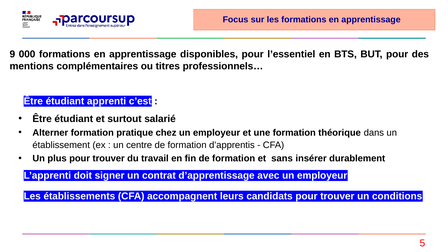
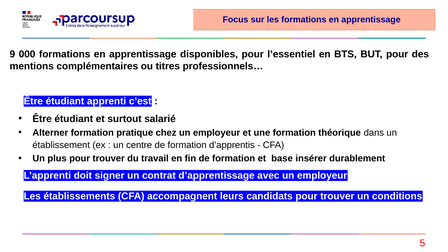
sans: sans -> base (282, 159)
